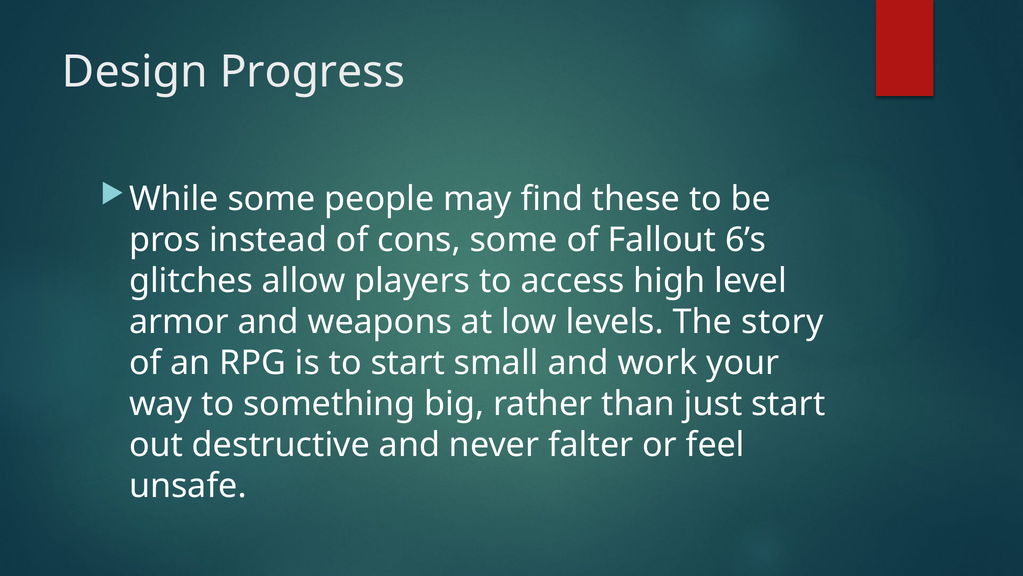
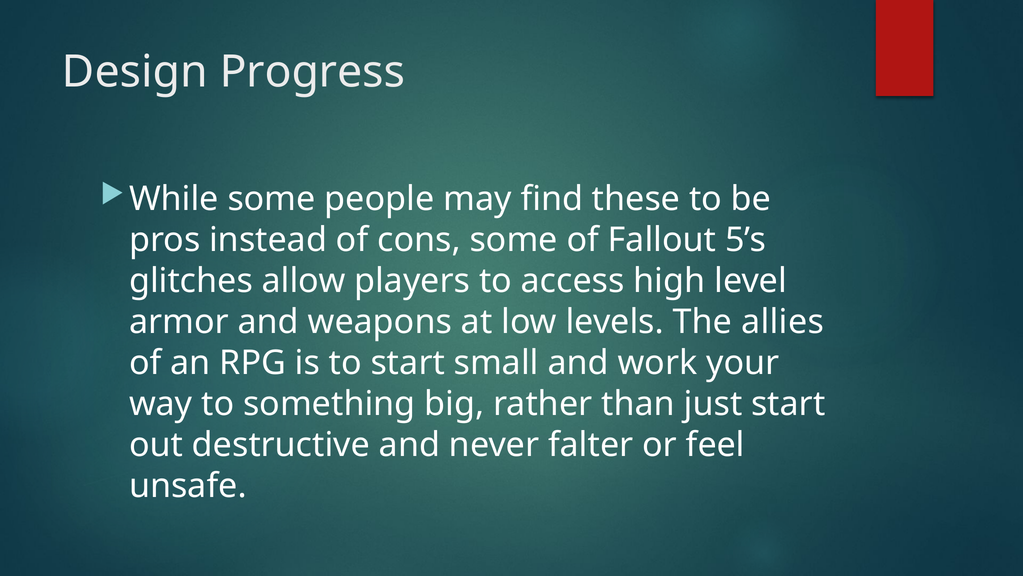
6’s: 6’s -> 5’s (746, 240)
story: story -> allies (783, 322)
